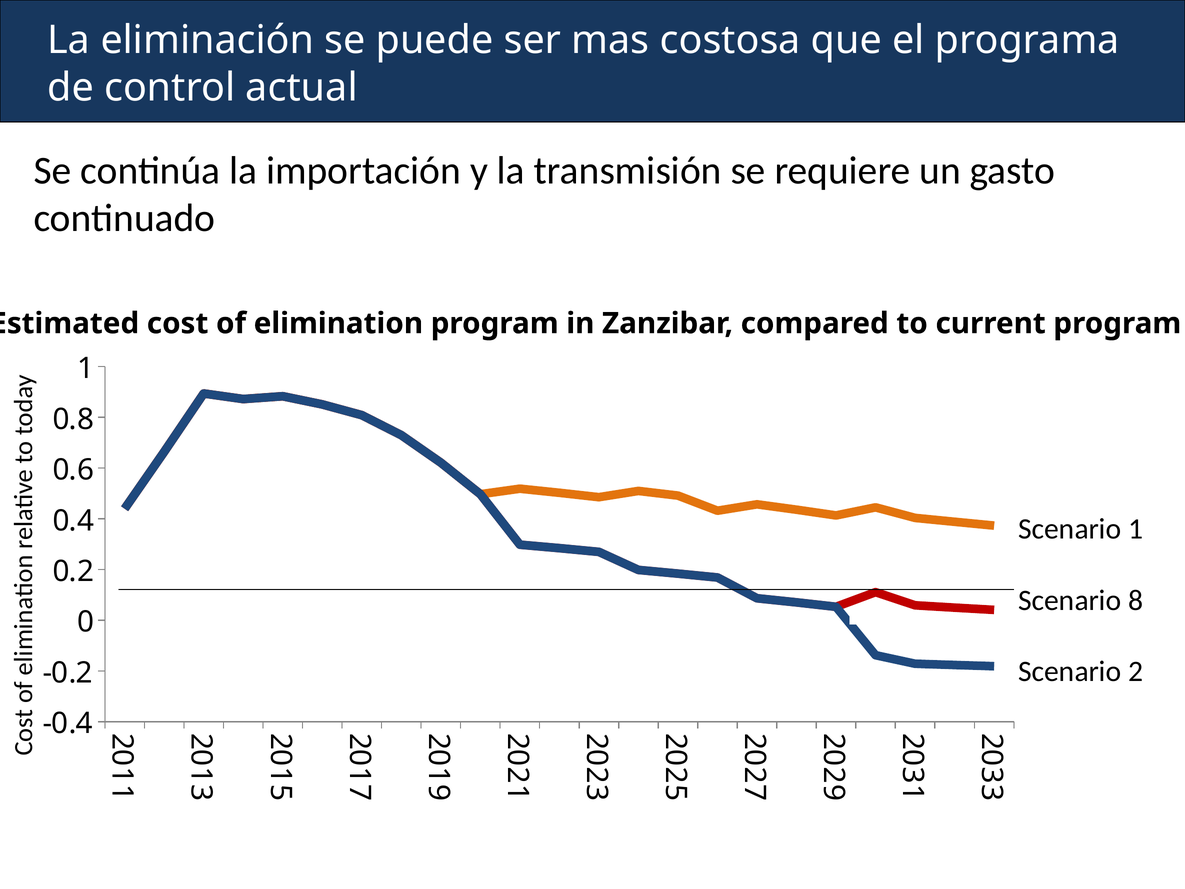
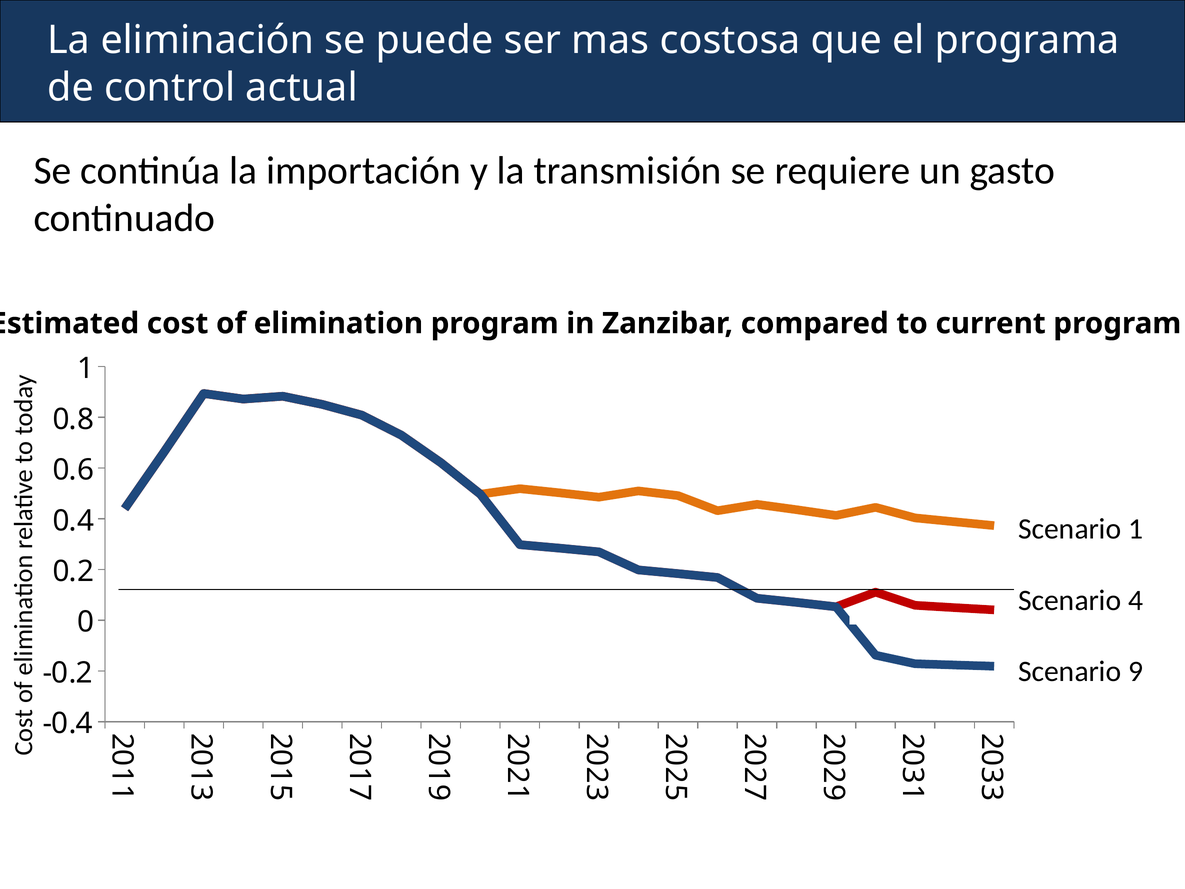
8: 8 -> 4 (1136, 600)
Scenario 2: 2 -> 9 (1136, 671)
